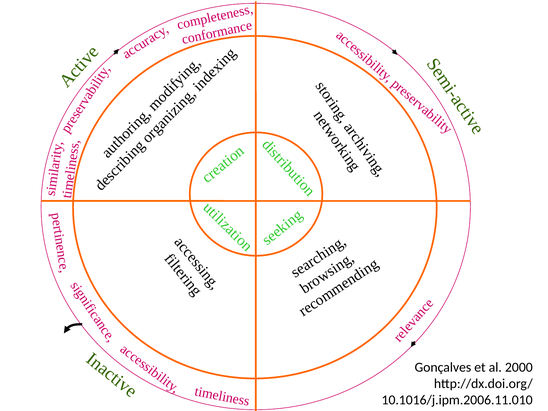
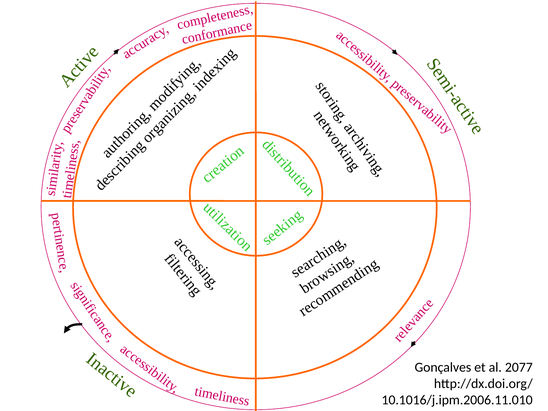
2000: 2000 -> 2077 (519, 367)
